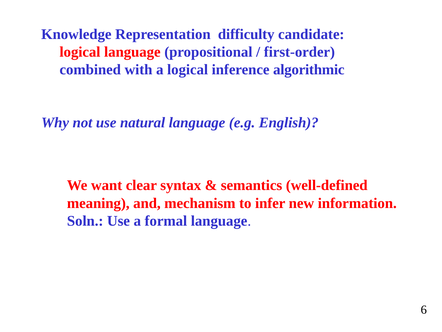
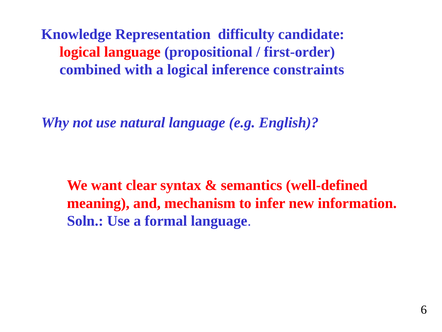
algorithmic: algorithmic -> constraints (309, 69)
